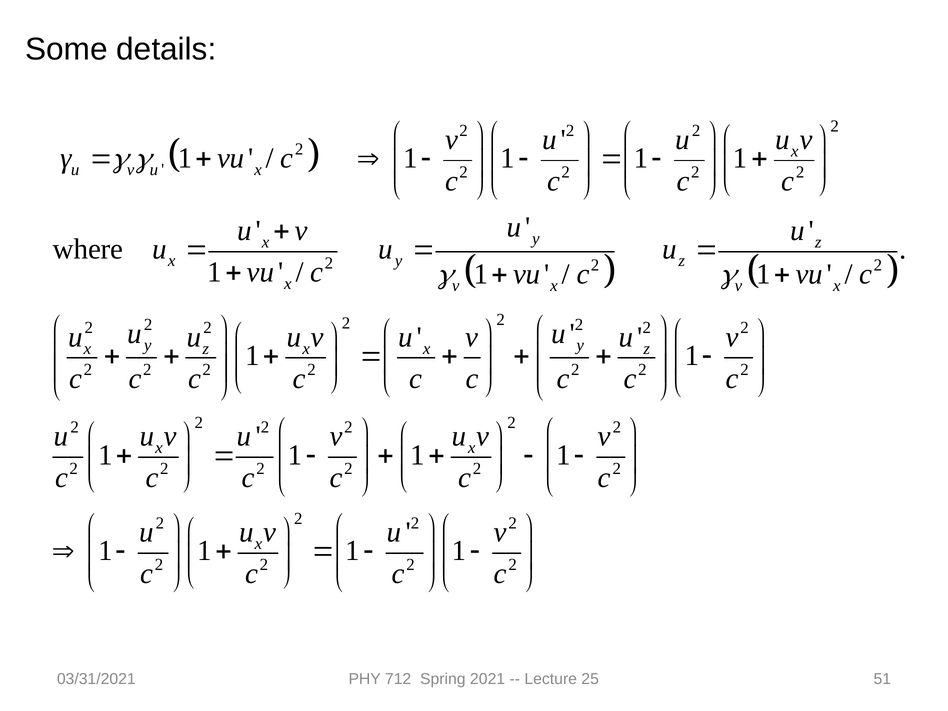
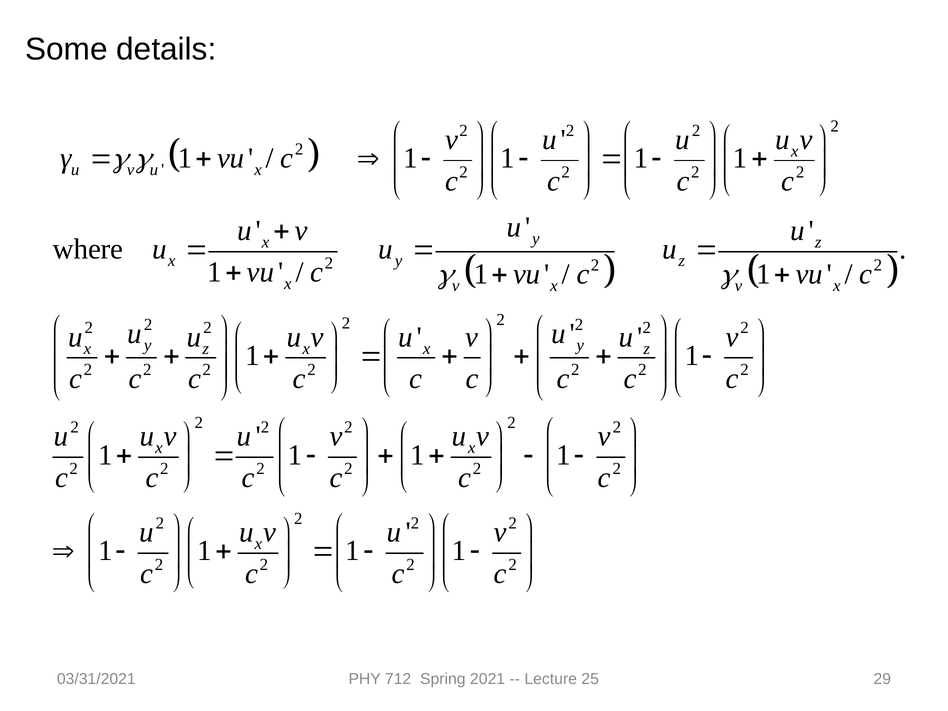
51: 51 -> 29 (882, 679)
